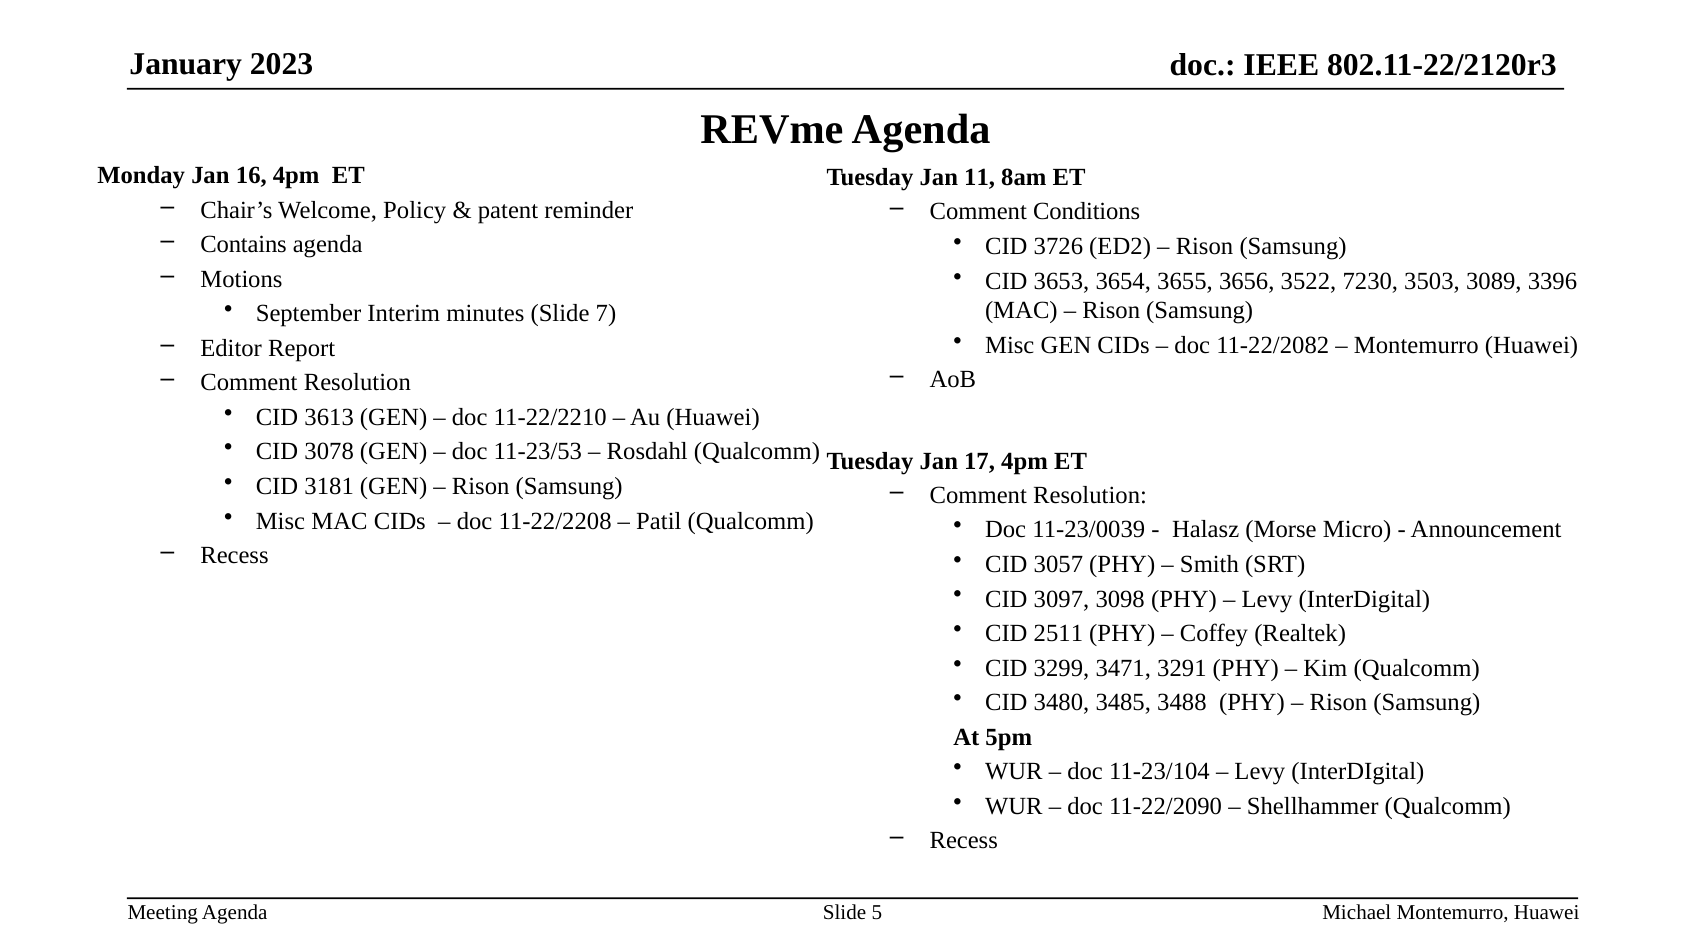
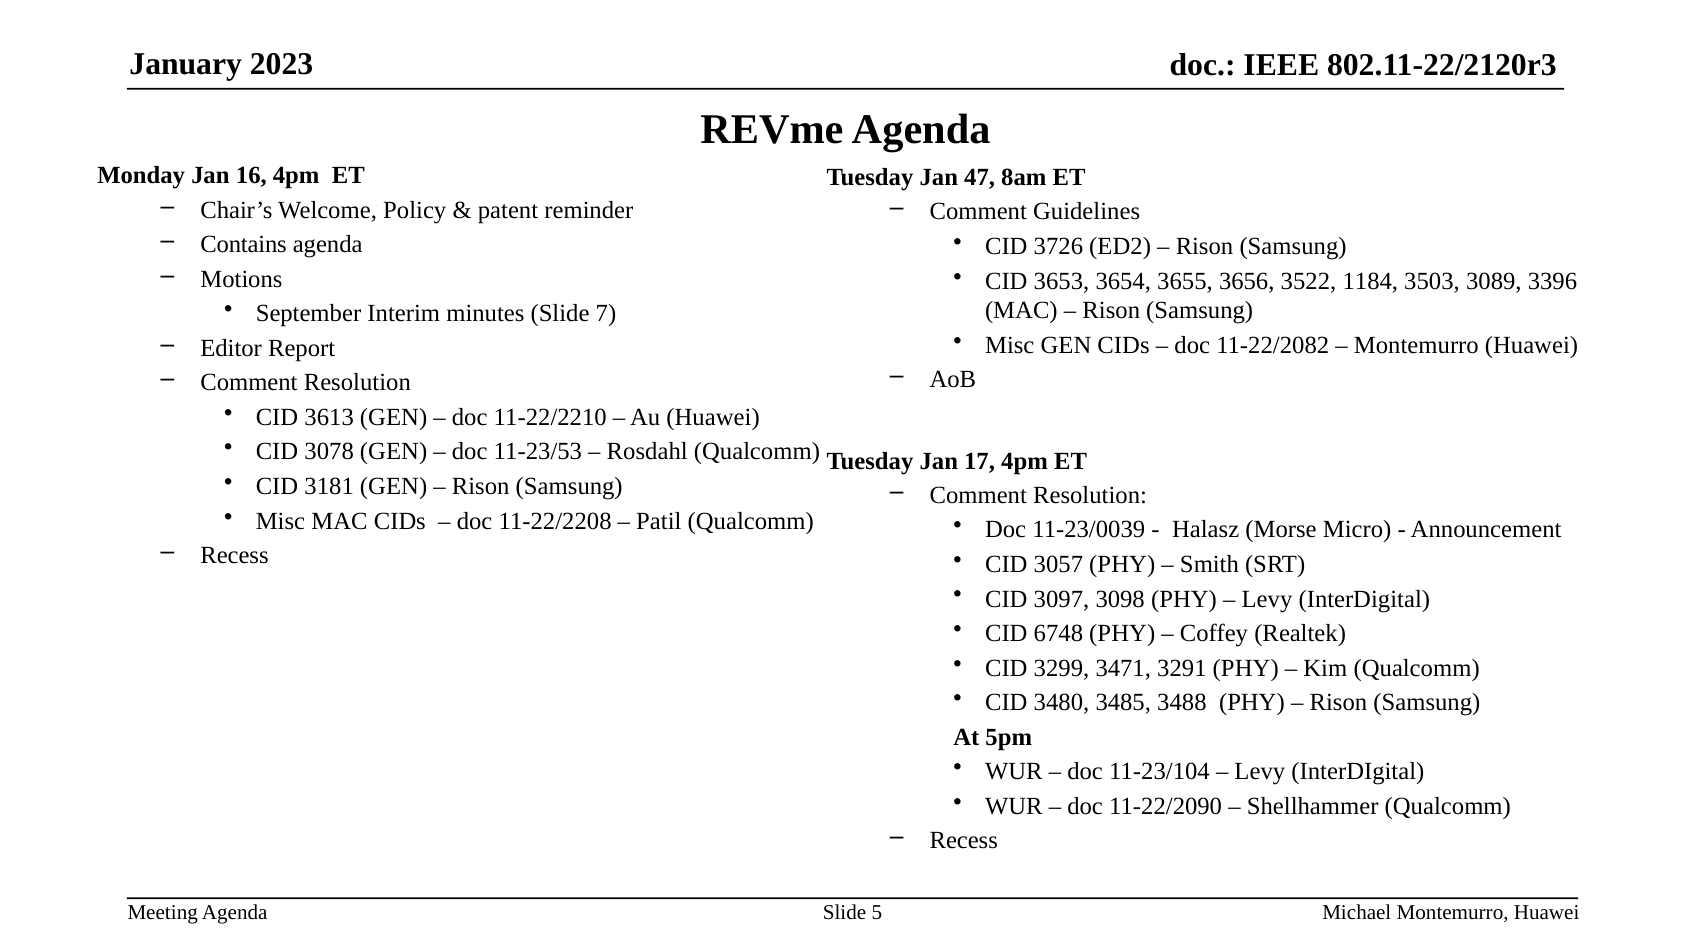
11: 11 -> 47 (980, 178)
Conditions: Conditions -> Guidelines (1087, 212)
7230: 7230 -> 1184 (1370, 281)
2511: 2511 -> 6748 (1058, 634)
